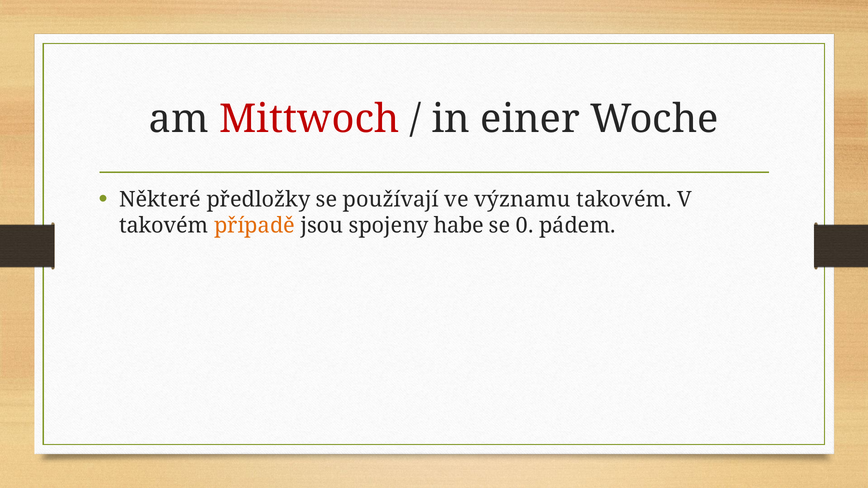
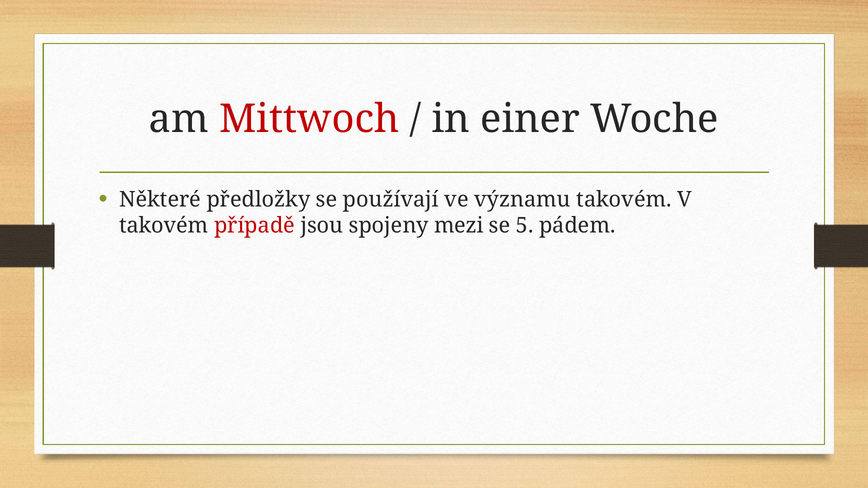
případě colour: orange -> red (254, 226)
habe: habe -> mezi (459, 226)
0: 0 -> 5 (525, 226)
